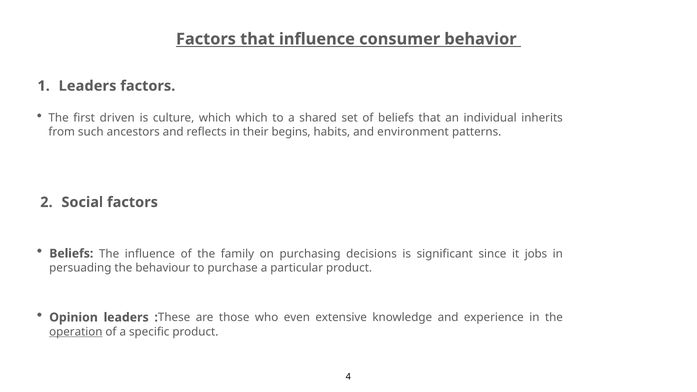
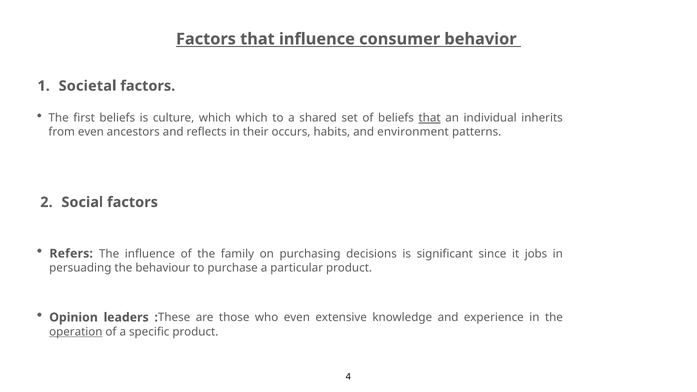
Leaders: Leaders -> Societal (88, 86)
first driven: driven -> beliefs (117, 118)
that underline: none -> present (430, 118)
from such: such -> even (91, 132)
begins: begins -> occurs (291, 132)
Beliefs: Beliefs -> Refers (71, 254)
